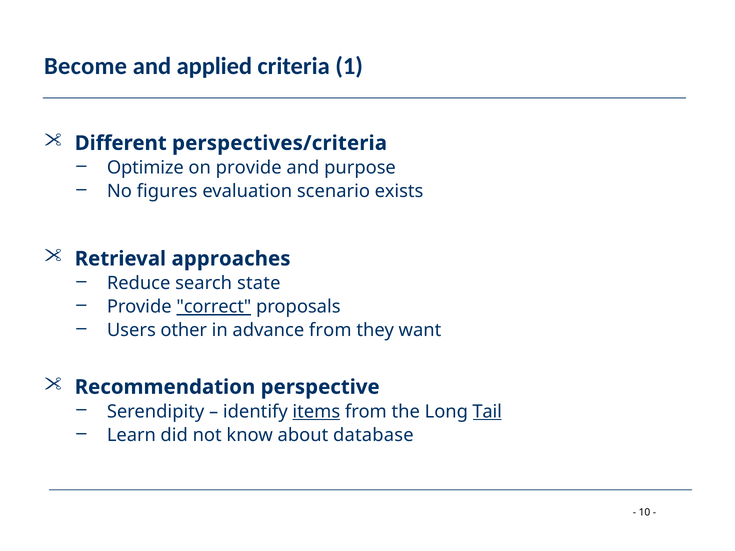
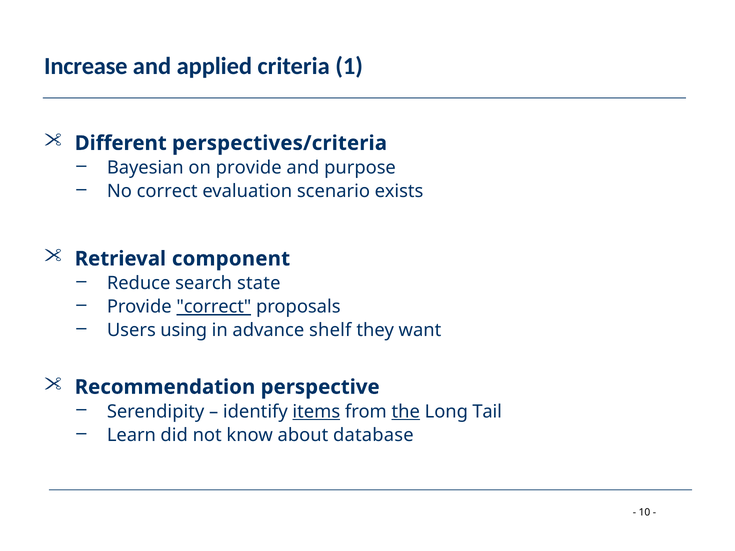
Become: Become -> Increase (86, 66)
Optimize: Optimize -> Bayesian (145, 168)
No figures: figures -> correct (167, 191)
approaches: approaches -> component (231, 259)
other: other -> using (184, 331)
advance from: from -> shelf (330, 331)
the underline: none -> present (406, 412)
Tail underline: present -> none (487, 412)
